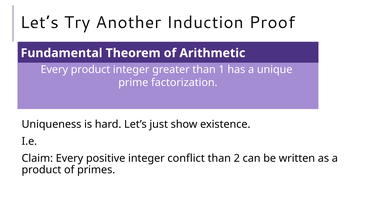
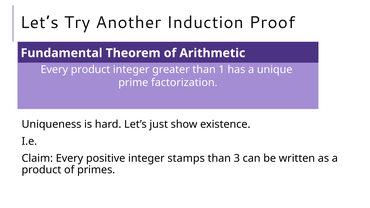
conflict: conflict -> stamps (186, 158)
2: 2 -> 3 (237, 158)
